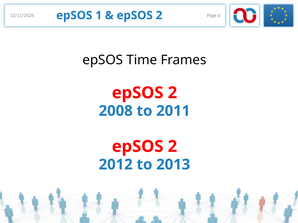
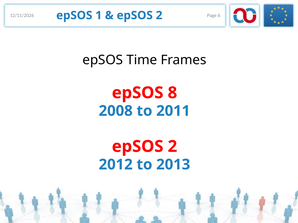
2: 2 -> 8 (172, 93)
